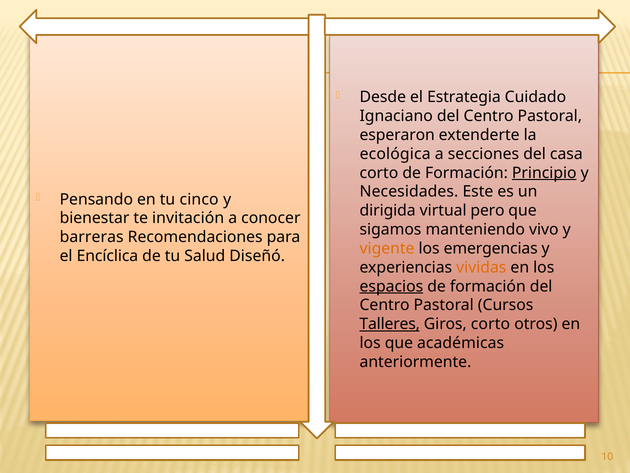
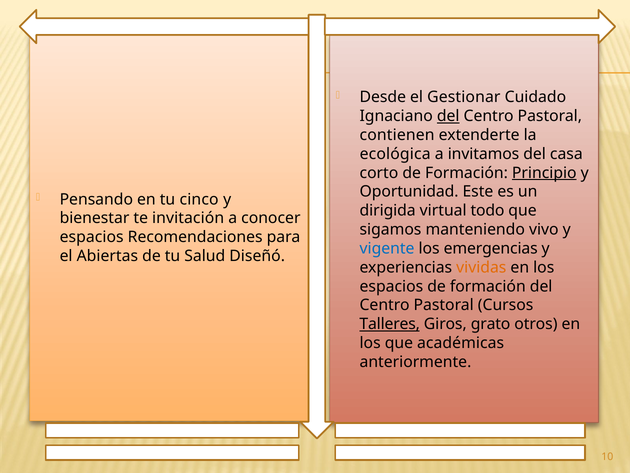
Estrategia: Estrategia -> Gestionar (464, 97)
del underline: none -> present (448, 116)
esperaron: esperaron -> contienen (397, 135)
secciones: secciones -> invitamos (484, 154)
Necesidades: Necesidades -> Oportunidad (409, 192)
pero: pero -> todo (488, 210)
barreras: barreras -> espacios (92, 237)
vigente colour: orange -> blue (387, 248)
Encíclica: Encíclica -> Abiertas (107, 256)
espacios underline: present -> none (391, 286)
Giros corto: corto -> grato (491, 324)
